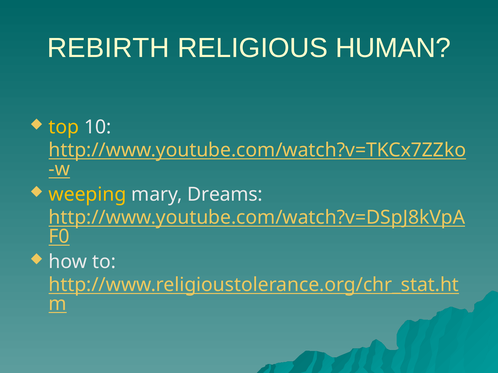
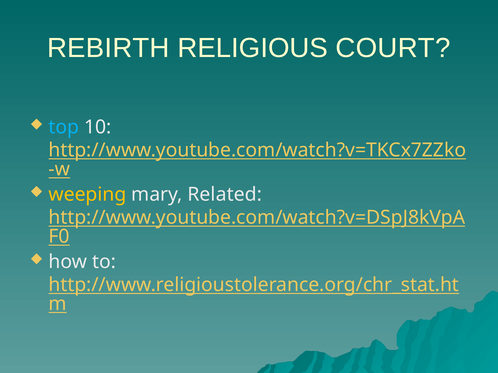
HUMAN: HUMAN -> COURT (393, 48)
top colour: yellow -> light blue (64, 127)
Dreams: Dreams -> Related (225, 195)
